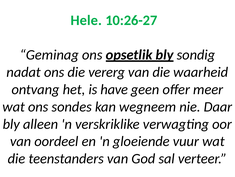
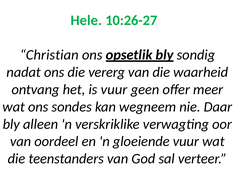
Geminag: Geminag -> Christian (49, 55)
is have: have -> vuur (114, 89)
